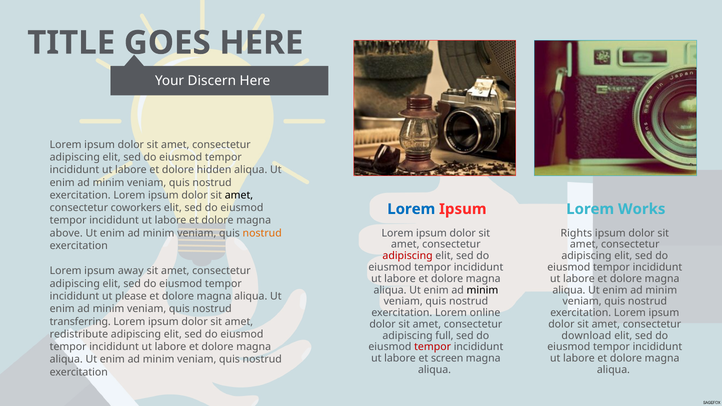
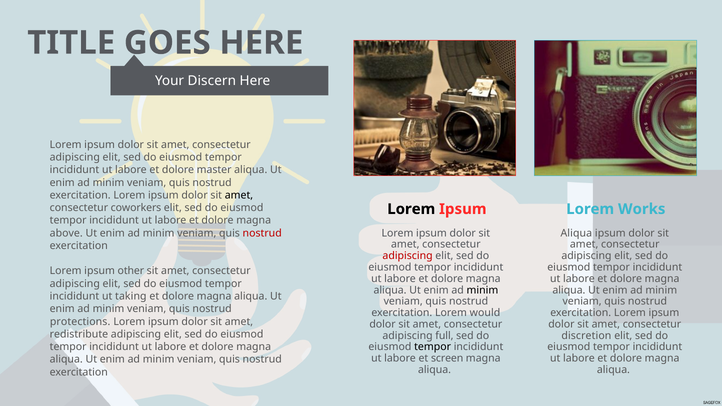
hidden: hidden -> master (214, 170)
Lorem colour: blue -> black (411, 209)
nostrud colour: orange -> red (262, 233)
Rights: Rights -> Aliqua (576, 233)
away: away -> other (131, 271)
please: please -> taking (131, 296)
online: online -> would (485, 313)
transferring: transferring -> protections (80, 322)
download: download -> discretion (586, 336)
tempor colour: red -> black (433, 347)
